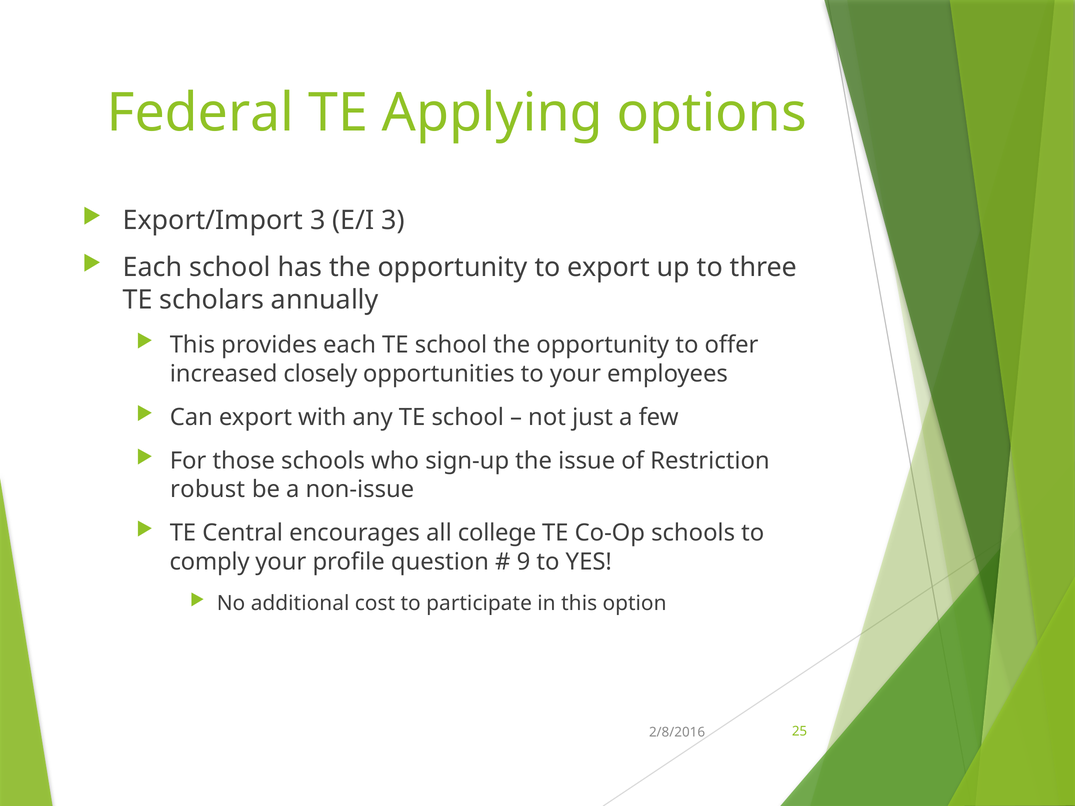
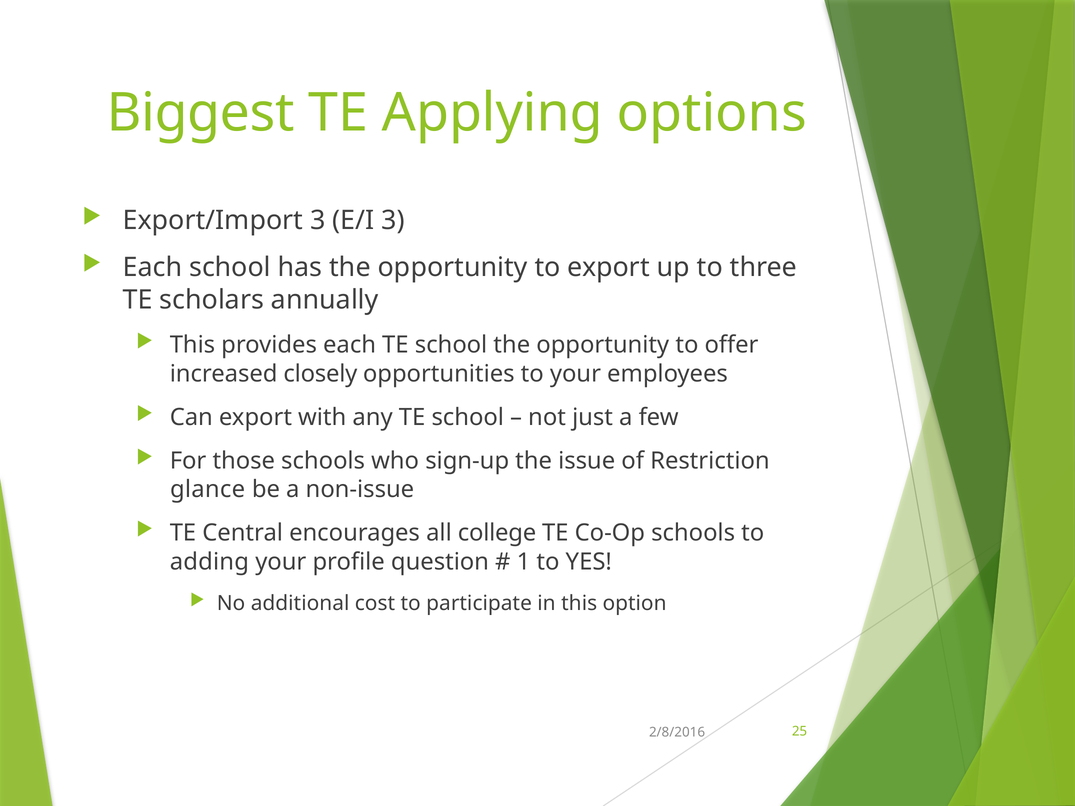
Federal: Federal -> Biggest (201, 113)
robust: robust -> glance (208, 490)
comply: comply -> adding (209, 562)
9: 9 -> 1 (524, 562)
